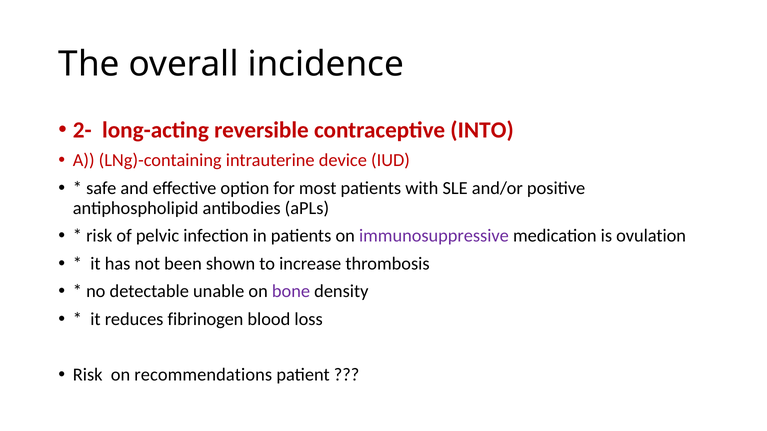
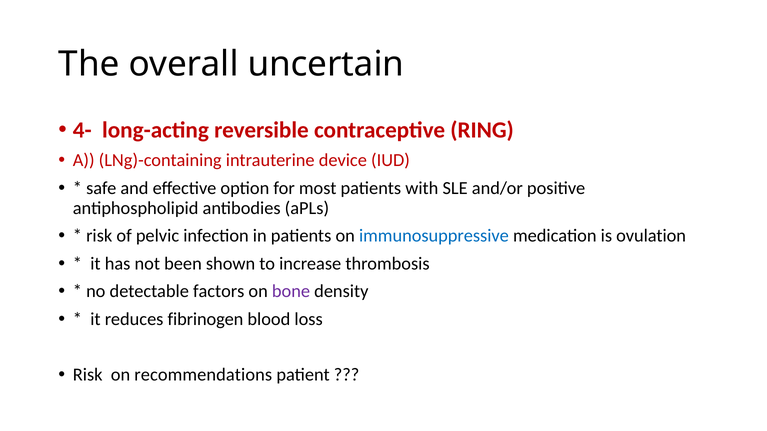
incidence: incidence -> uncertain (326, 64)
2-: 2- -> 4- (82, 130)
INTO: INTO -> RING (482, 130)
immunosuppressive colour: purple -> blue (434, 236)
unable: unable -> factors (219, 292)
